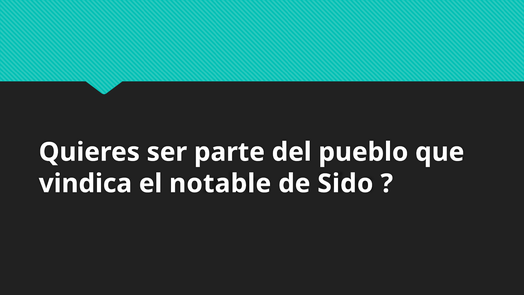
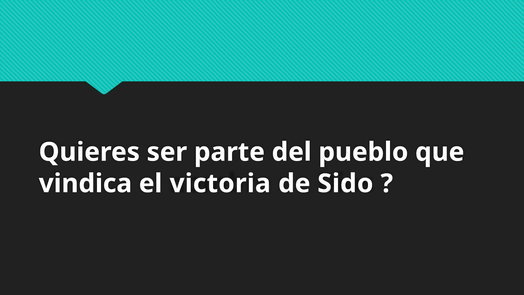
notable: notable -> victoria (220, 183)
